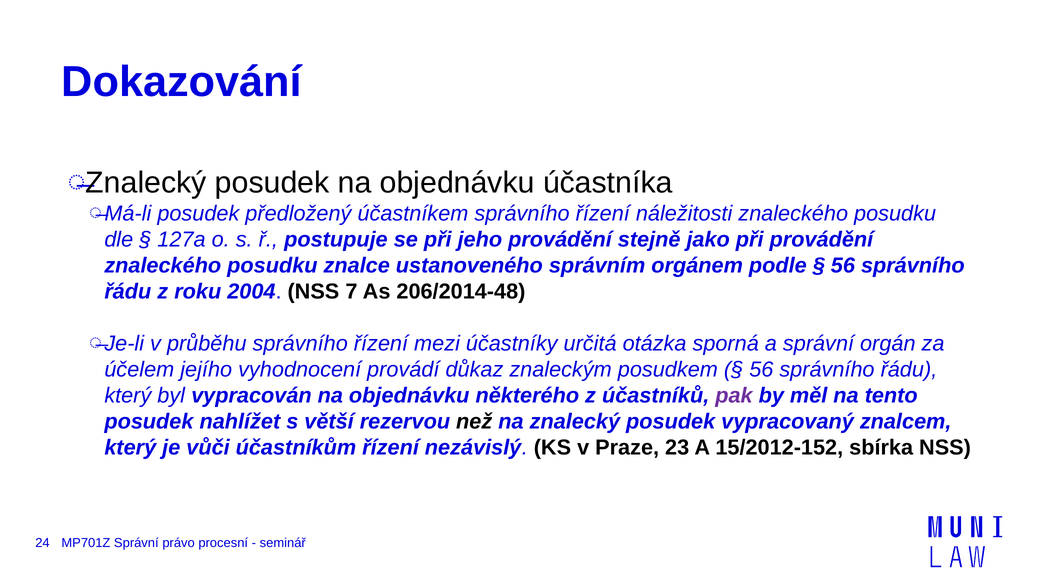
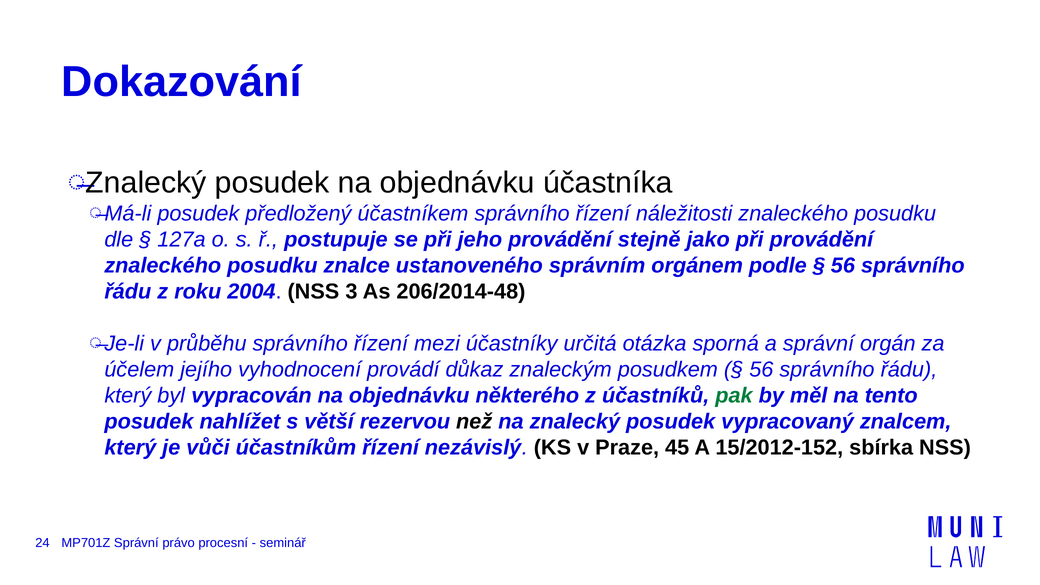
7: 7 -> 3 (351, 292)
pak colour: purple -> green (734, 396)
23: 23 -> 45 (677, 448)
